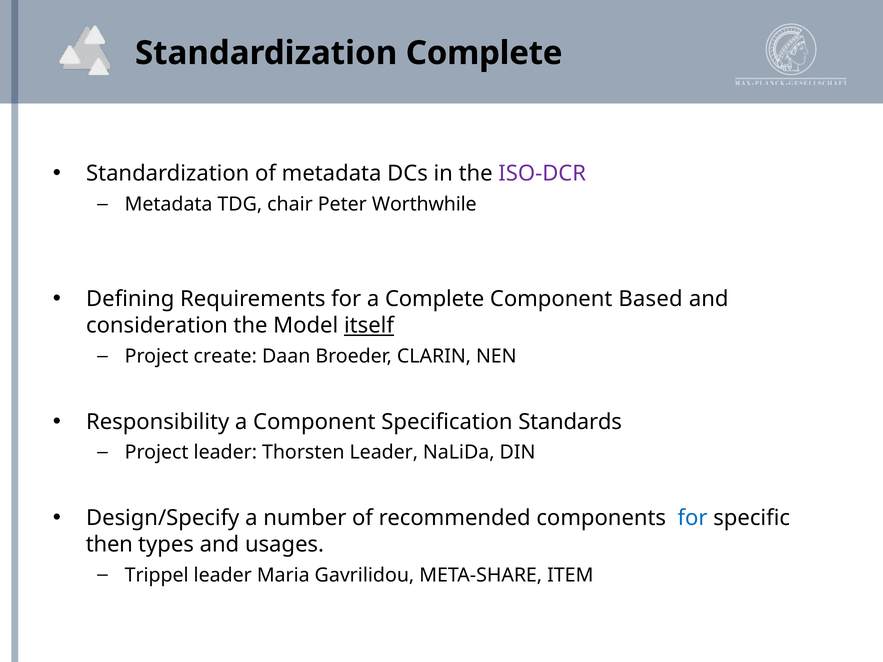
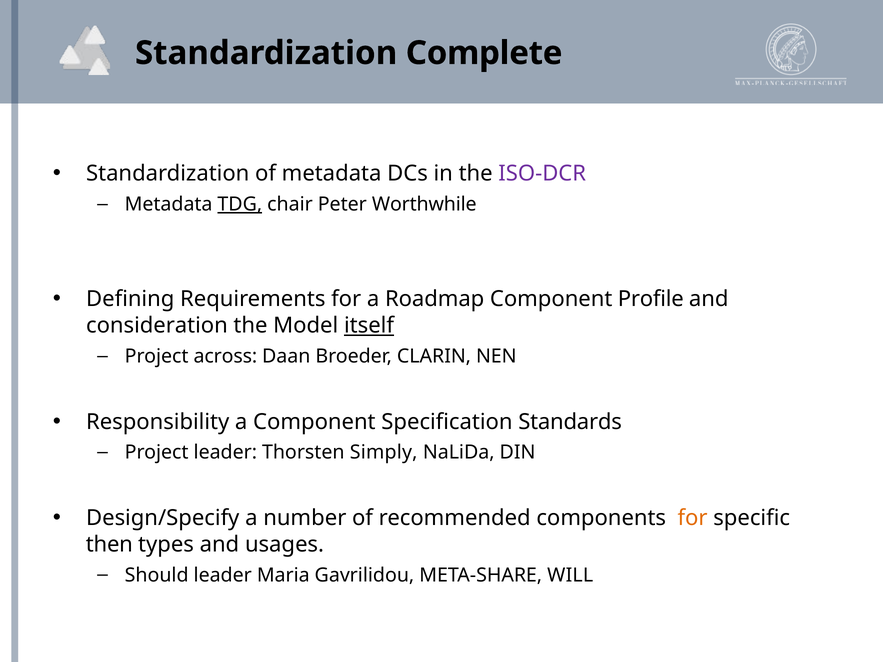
TDG underline: none -> present (240, 204)
a Complete: Complete -> Roadmap (435, 299)
Based: Based -> Profile (651, 299)
create: create -> across (225, 356)
Thorsten Leader: Leader -> Simply (384, 453)
for colour: blue -> orange (693, 518)
Trippel: Trippel -> Should (157, 575)
ITEM: ITEM -> WILL (570, 575)
